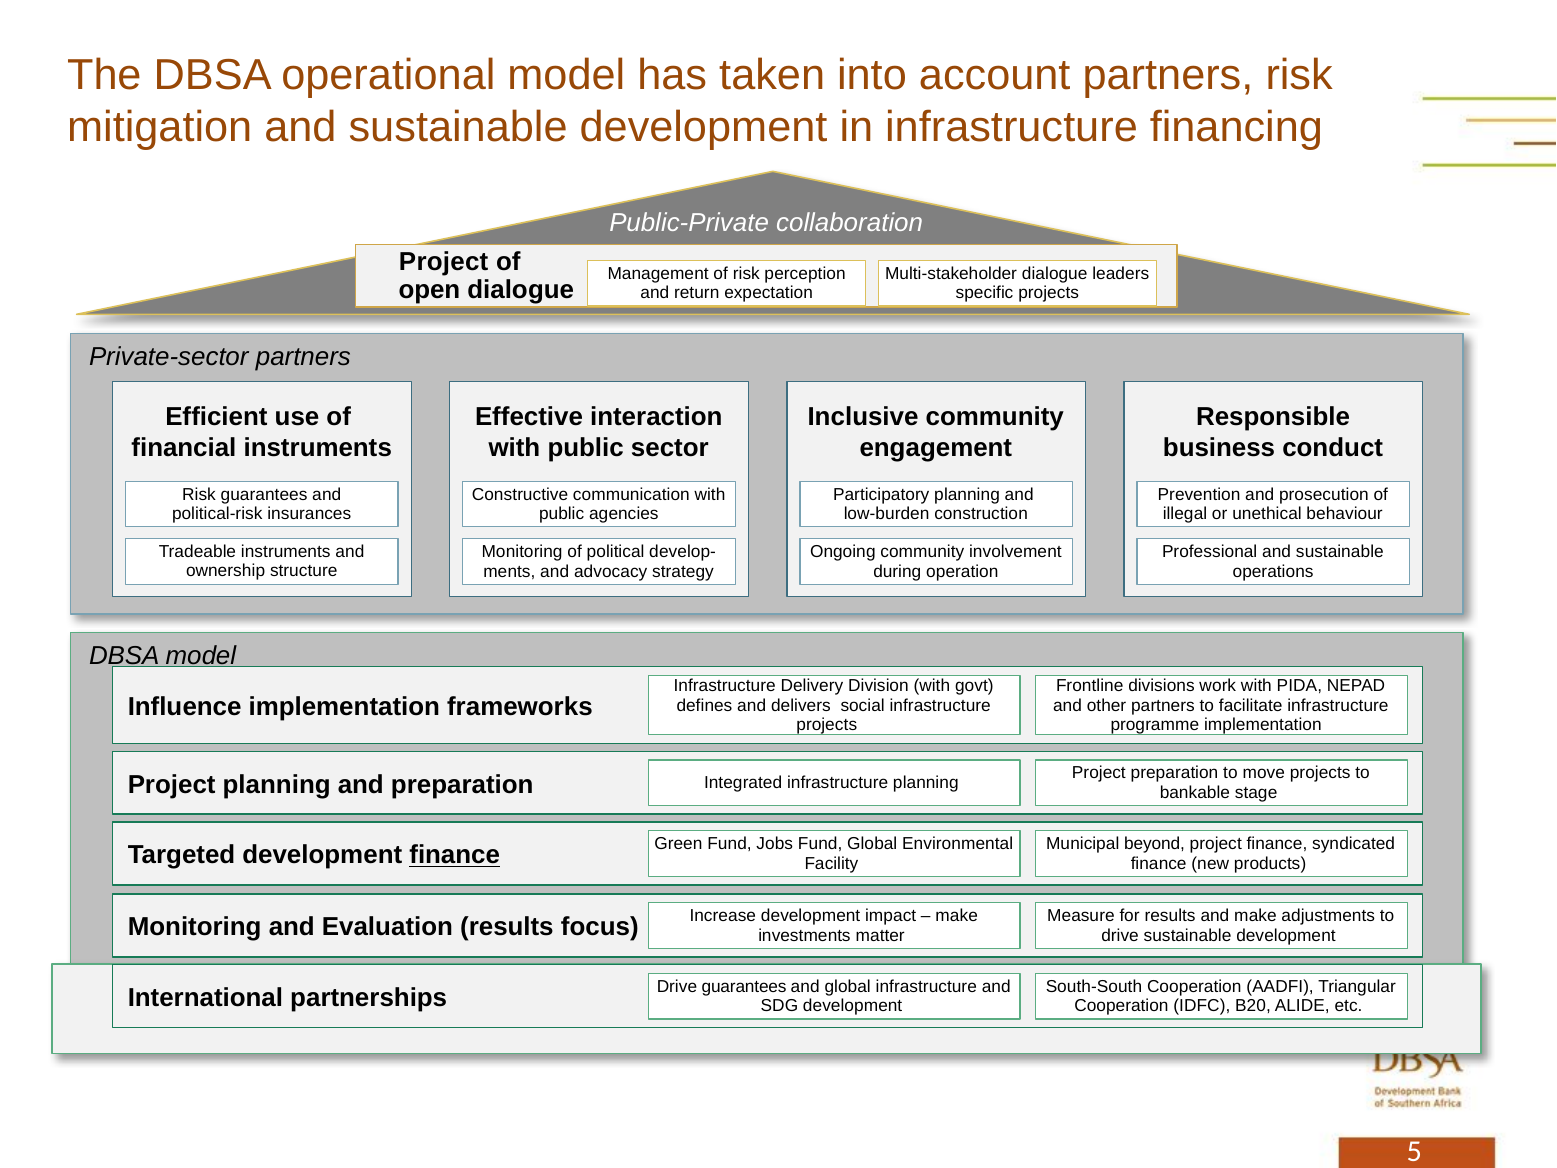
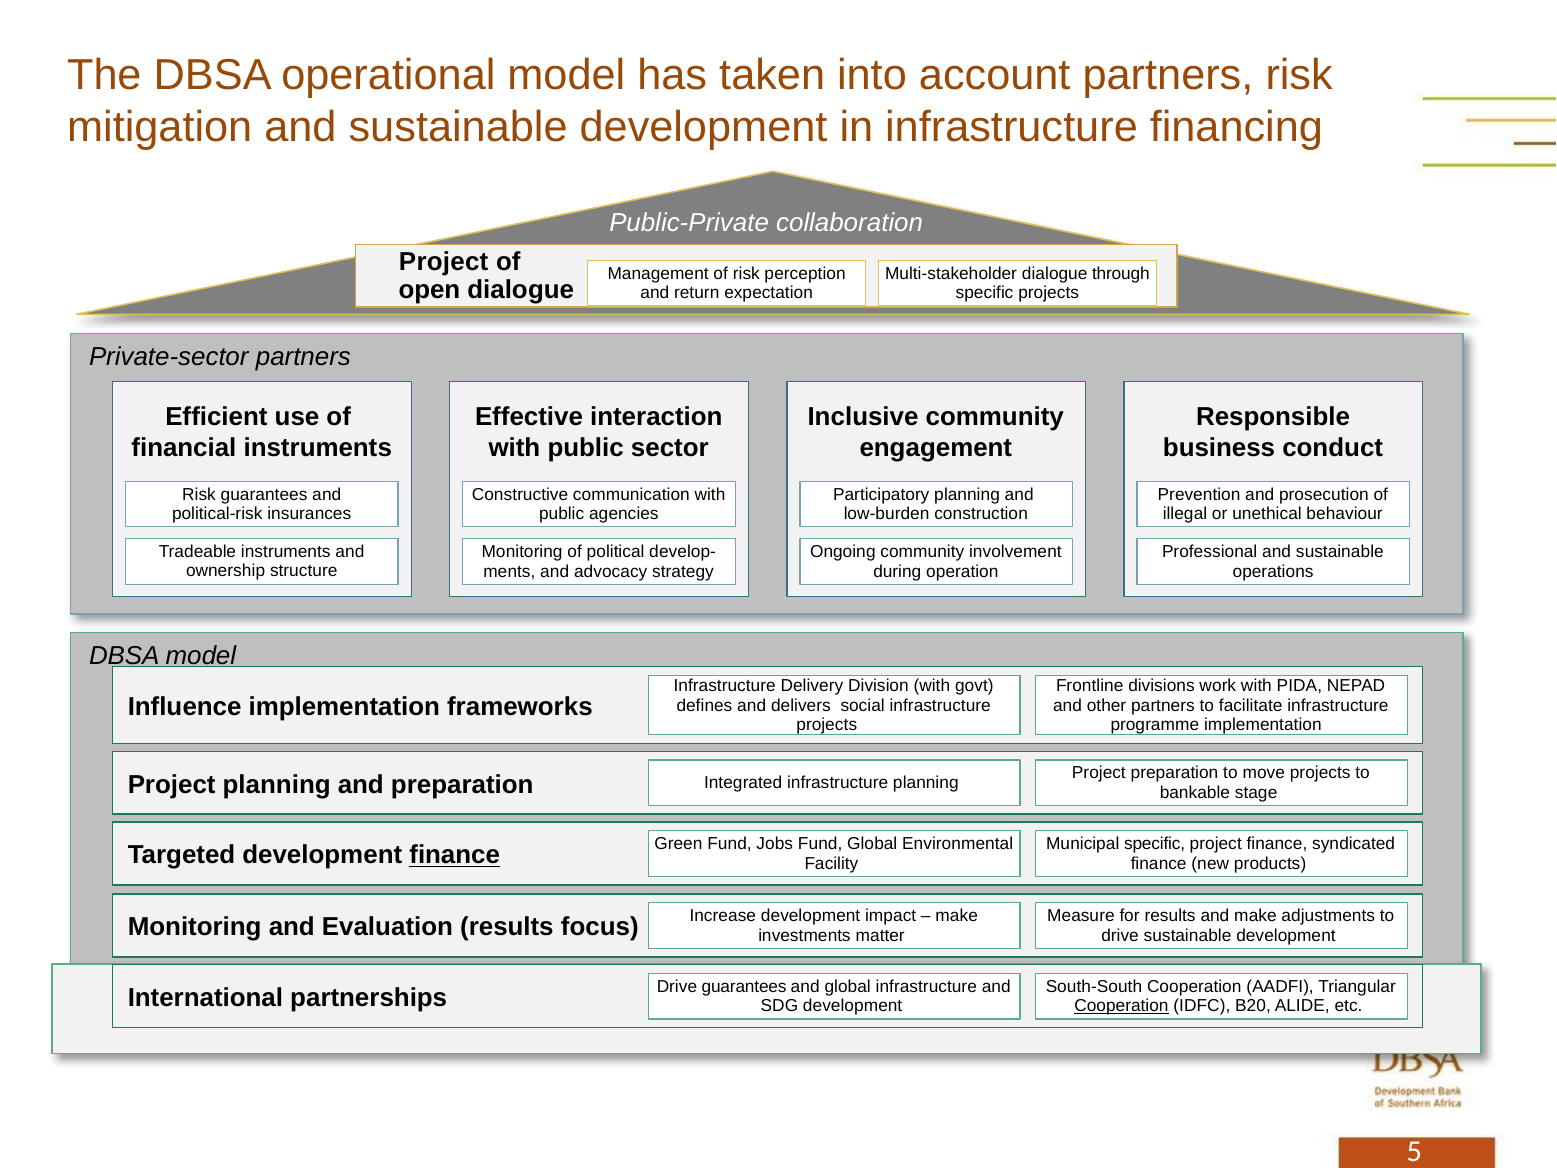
leaders: leaders -> through (1121, 274)
Municipal beyond: beyond -> specific (1155, 844)
Cooperation underline: none -> present (1121, 1006)
